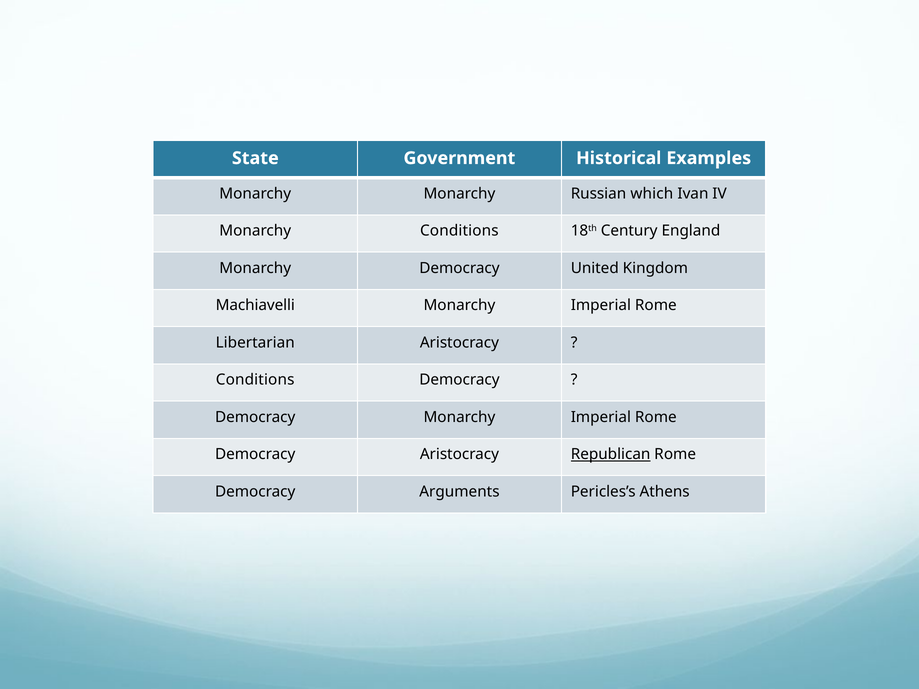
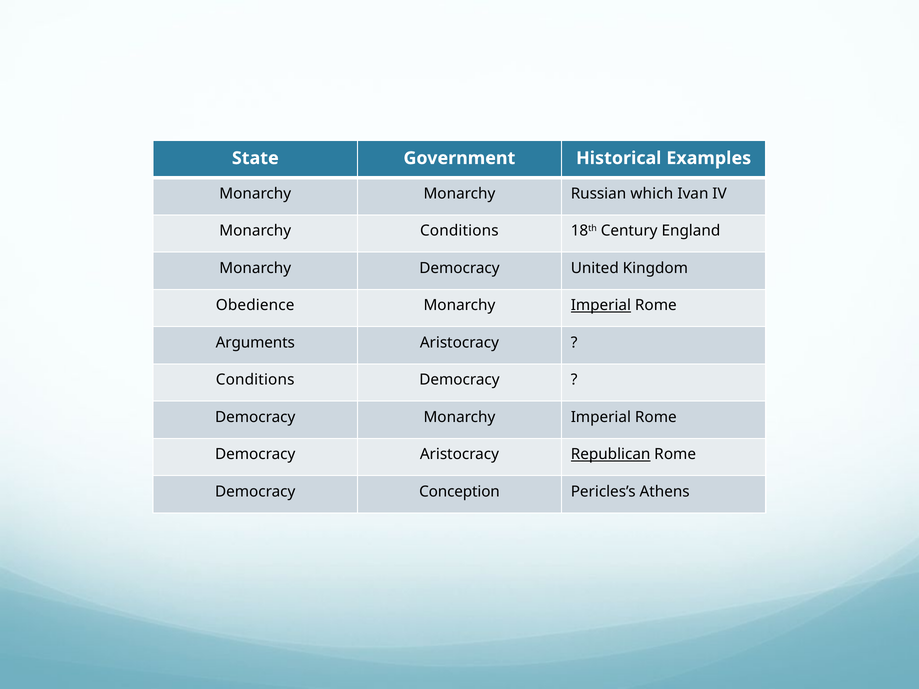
Machiavelli: Machiavelli -> Obedience (255, 305)
Imperial underline: none -> present (601, 305)
Libertarian: Libertarian -> Arguments (255, 343)
Arguments: Arguments -> Conception (460, 492)
